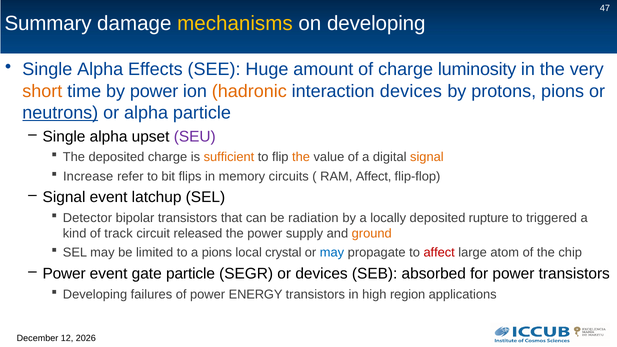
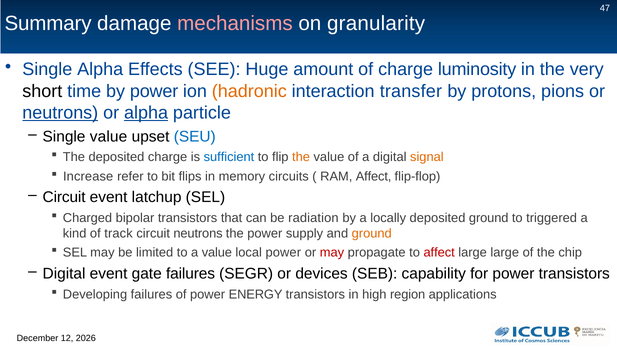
mechanisms colour: yellow -> pink (235, 23)
on developing: developing -> granularity (376, 23)
short colour: orange -> black (42, 91)
interaction devices: devices -> transfer (411, 91)
alpha underline: none -> present (146, 113)
alpha: alpha -> value (109, 136)
SEU colour: purple -> blue (195, 136)
sufficient colour: orange -> blue (229, 157)
Signal: Signal -> Circuit (64, 197)
Detector: Detector -> Charged (88, 218)
deposited rupture: rupture -> ground (489, 218)
circuit released: released -> neutrons (198, 234)
a pions: pions -> value (217, 253)
local crystal: crystal -> power (283, 253)
may colour: blue -> red (332, 253)
large atom: atom -> large (505, 253)
Power: Power -> Digital (64, 274)
gate particle: particle -> failures (191, 274)
absorbed: absorbed -> capability (434, 274)
